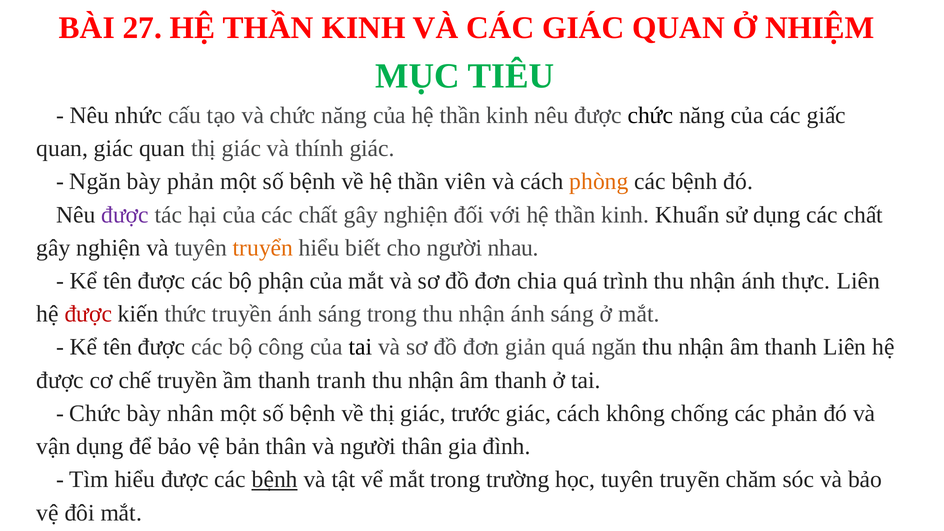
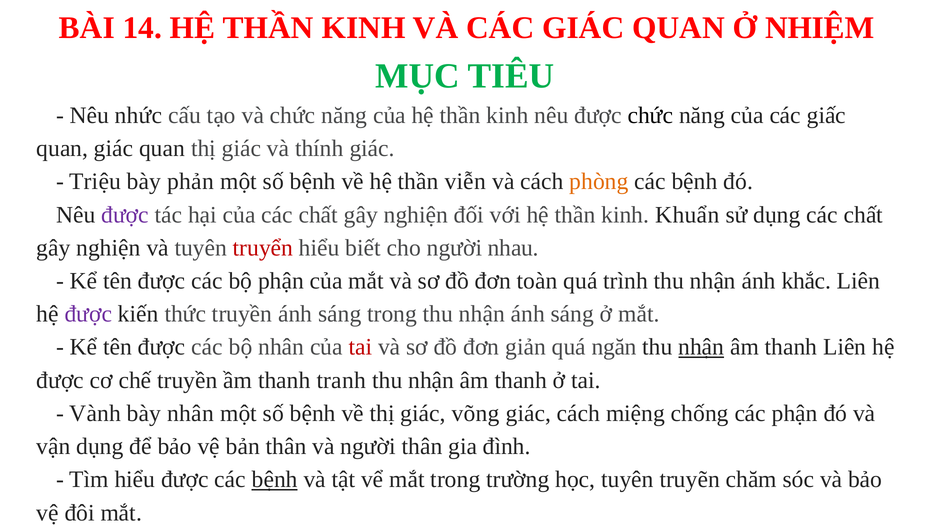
27: 27 -> 14 (142, 28)
Ngăn: Ngăn -> Triệu (95, 182)
viên: viên -> viễn (465, 182)
truyển colour: orange -> red (263, 248)
chia: chia -> toàn (537, 281)
thực: thực -> khắc (806, 281)
được colour: red -> purple (88, 314)
bộ công: công -> nhân (281, 347)
tai colour: black -> red (360, 347)
nhận underline: none -> present (701, 347)
Chức: Chức -> Vành (95, 413)
trước: trước -> võng (476, 413)
không: không -> miệng (636, 413)
các phản: phản -> phận (795, 413)
